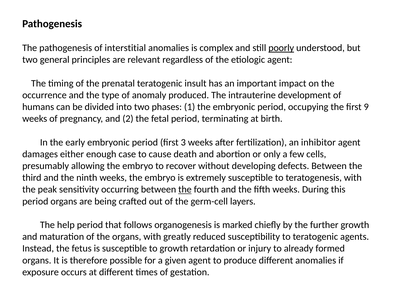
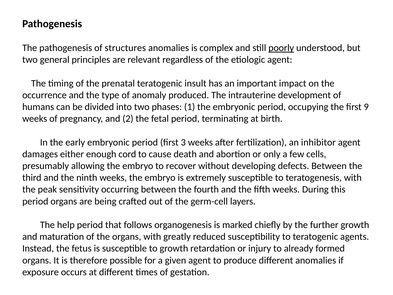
interstitial: interstitial -> structures (125, 48)
case: case -> cord (127, 154)
the underline: present -> none (185, 189)
